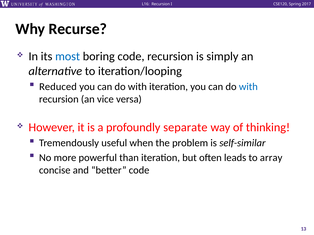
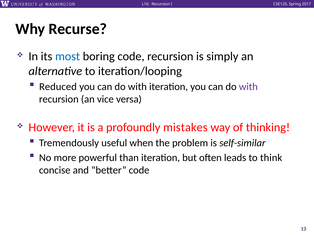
with colour: blue -> purple (248, 87)
separate: separate -> mistakes (185, 128)
array: array -> think (271, 158)
